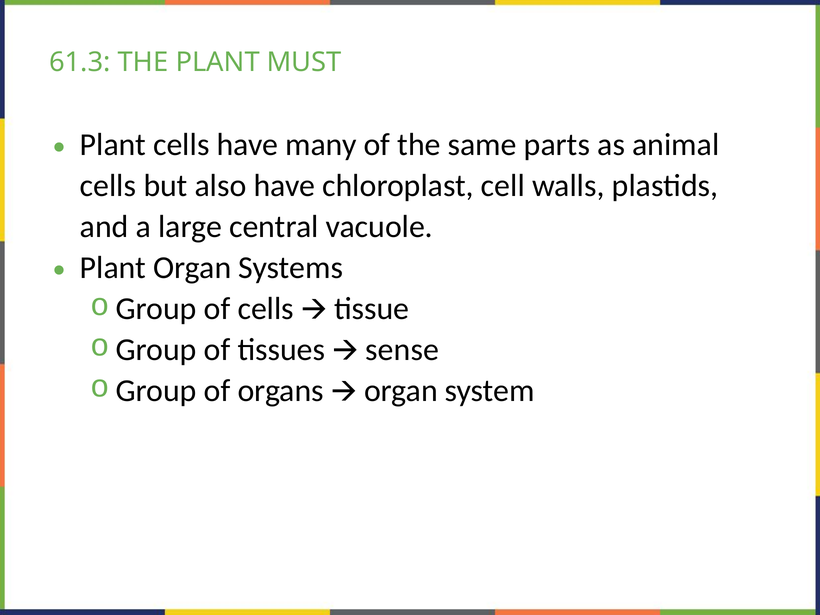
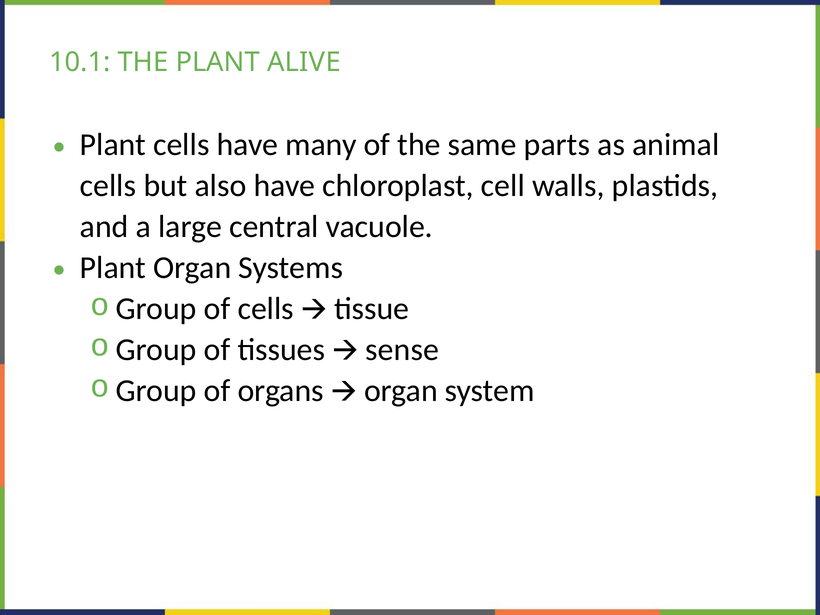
61.3: 61.3 -> 10.1 (80, 62)
MUST: MUST -> ALIVE (304, 62)
